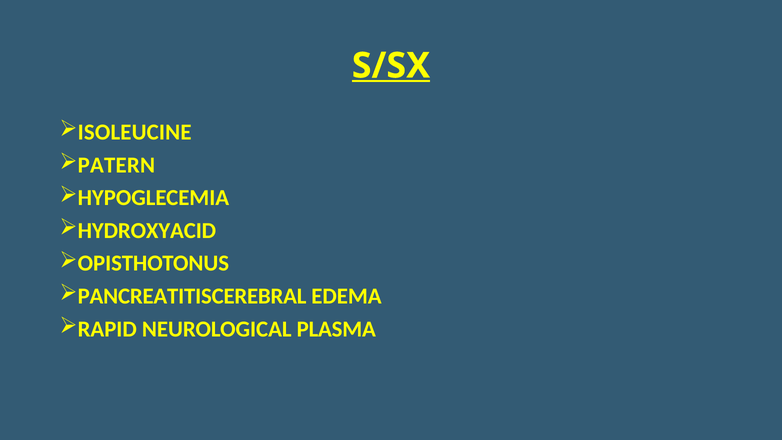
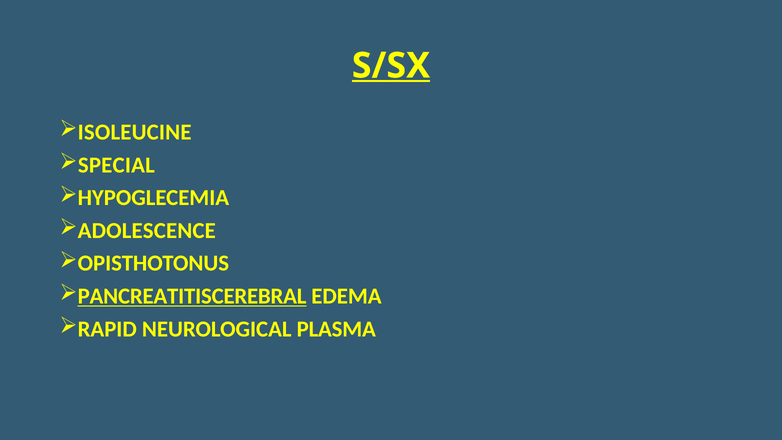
PATERN: PATERN -> SPECIAL (116, 165)
HYDROXYACID: HYDROXYACID -> ADOLESCENCE (147, 231)
PANCREATITISCEREBRAL underline: none -> present (192, 296)
